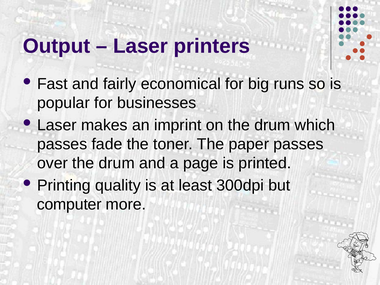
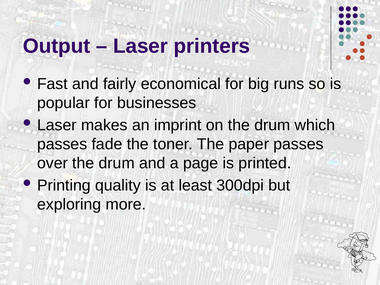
computer: computer -> exploring (69, 204)
